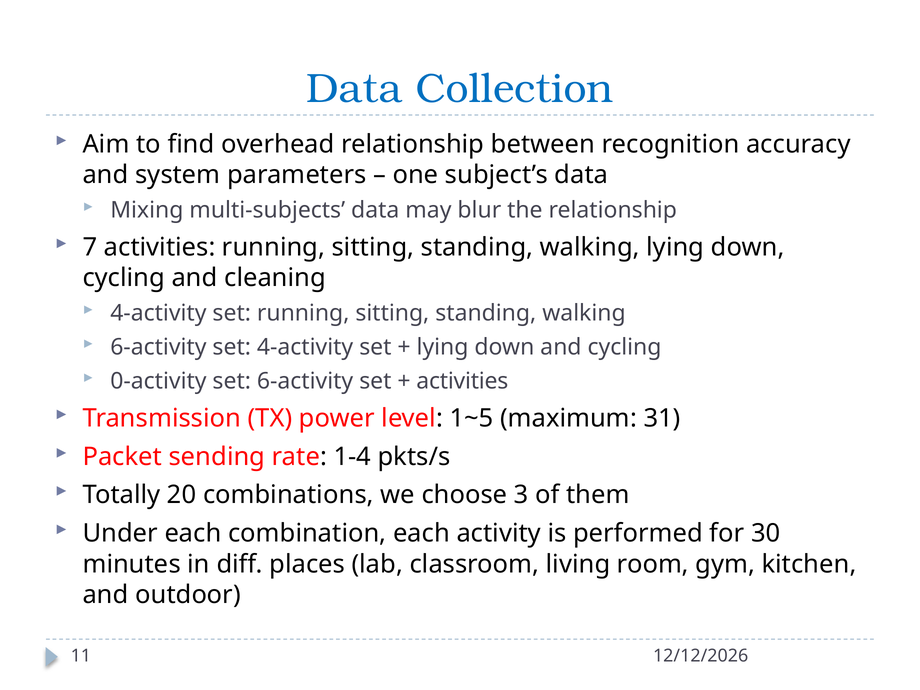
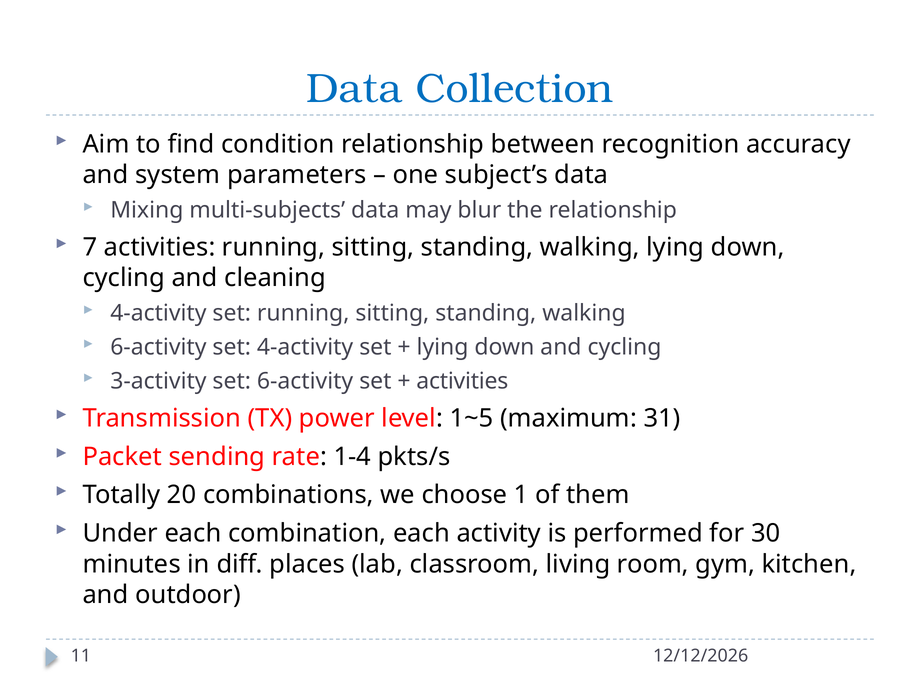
overhead: overhead -> condition (278, 144)
0-activity: 0-activity -> 3-activity (158, 381)
3: 3 -> 1 (521, 495)
